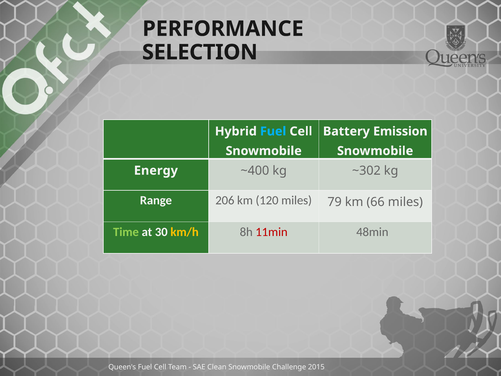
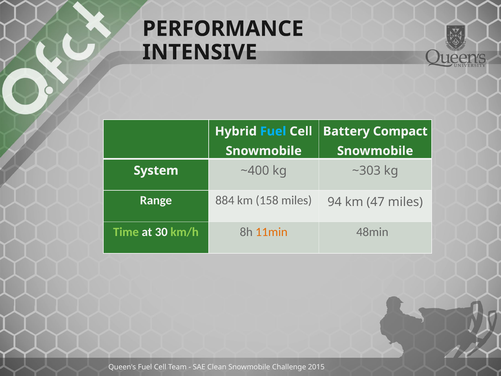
SELECTION: SELECTION -> INTENSIVE (200, 52)
Emission: Emission -> Compact (400, 131)
Energy: Energy -> System (156, 170)
~302: ~302 -> ~303 (366, 170)
206: 206 -> 884 (225, 200)
120: 120 -> 158 (267, 200)
79: 79 -> 94 (335, 202)
66: 66 -> 47 (376, 202)
km/h colour: yellow -> light green (185, 232)
11min colour: red -> orange (272, 232)
